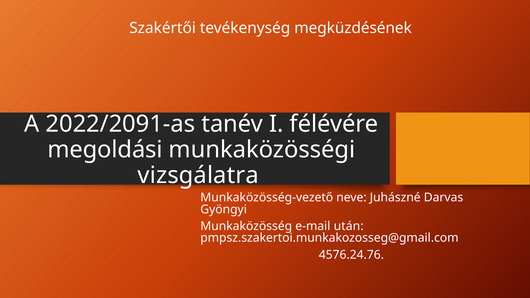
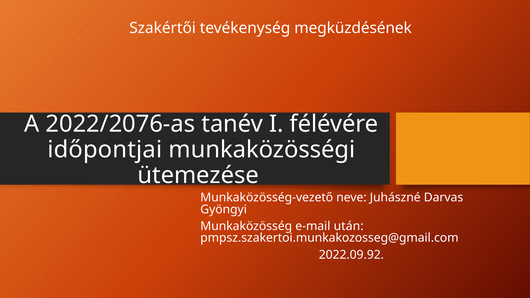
2022/2091-as: 2022/2091-as -> 2022/2076-as (120, 124)
megoldási: megoldási -> időpontjai (105, 150)
vizsgálatra: vizsgálatra -> ütemezése (198, 175)
4576.24.76: 4576.24.76 -> 2022.09.92 (351, 255)
